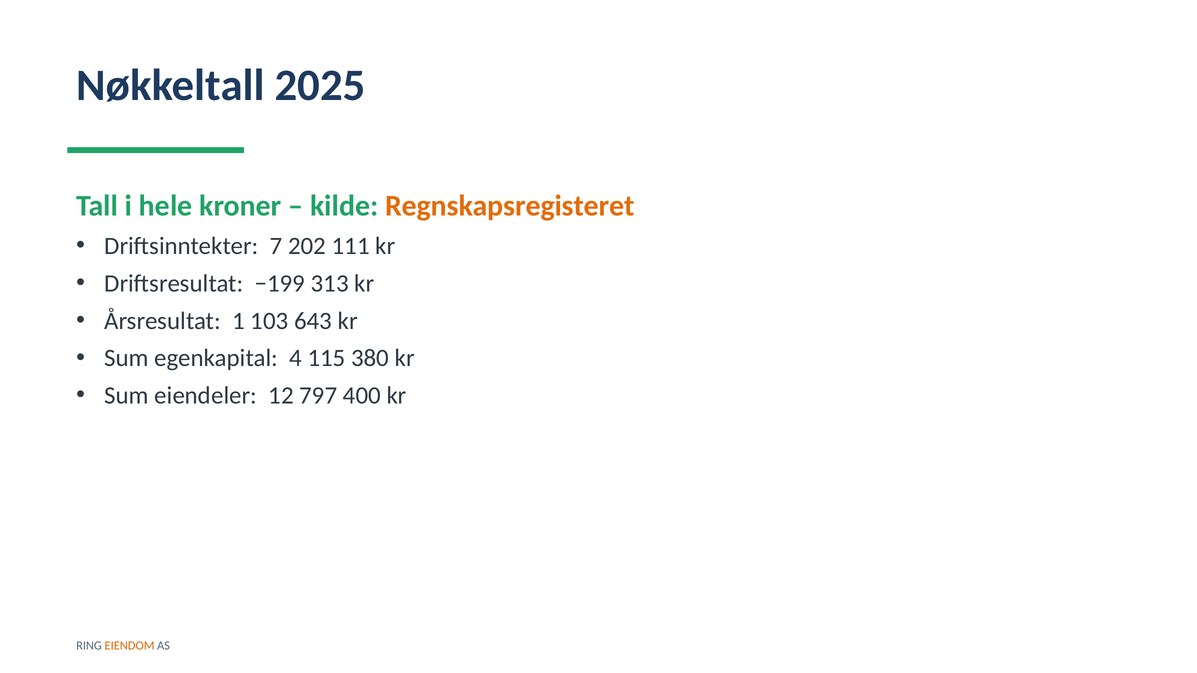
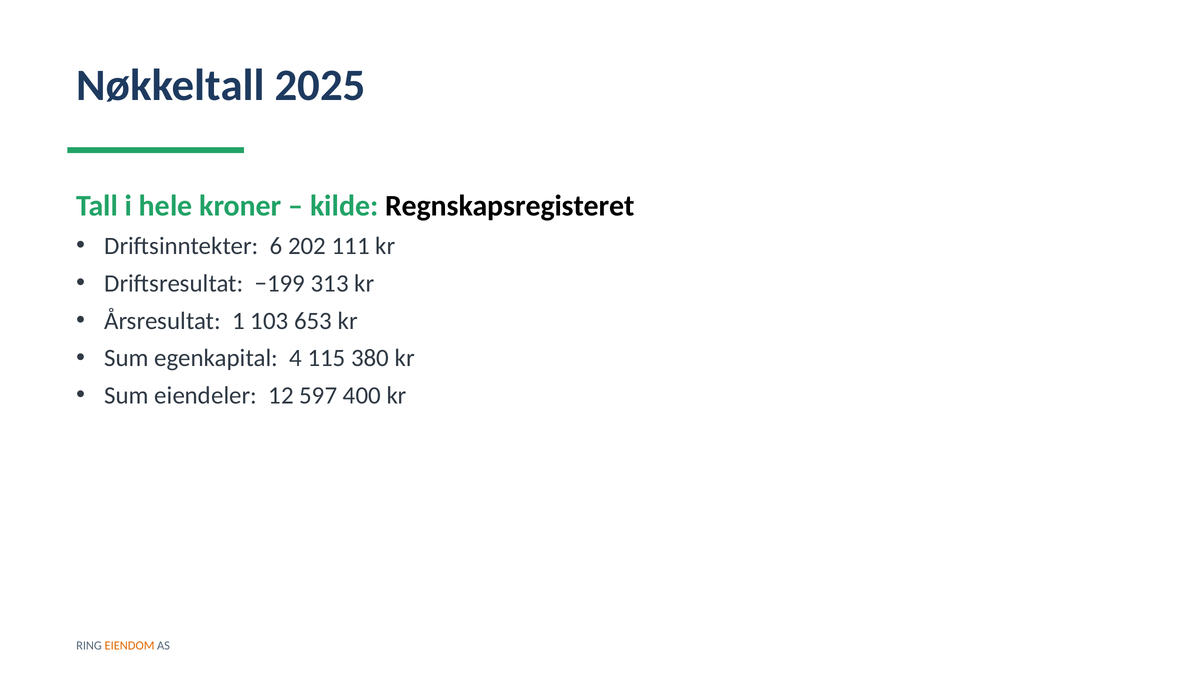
Regnskapsregisteret colour: orange -> black (510, 206)
7: 7 -> 6 (276, 246)
643: 643 -> 653 (313, 321)
797: 797 -> 597 (318, 396)
